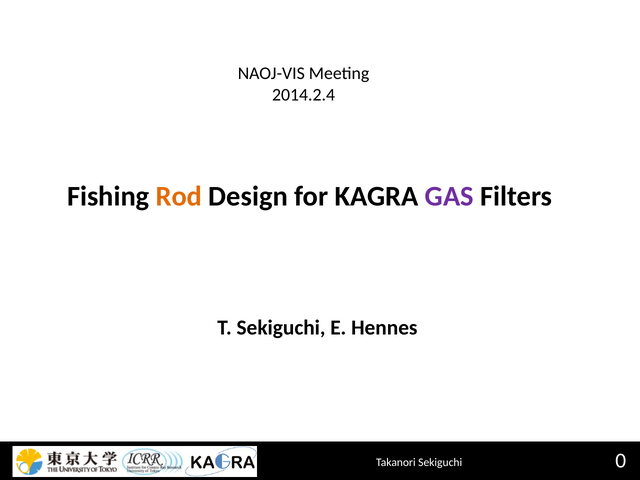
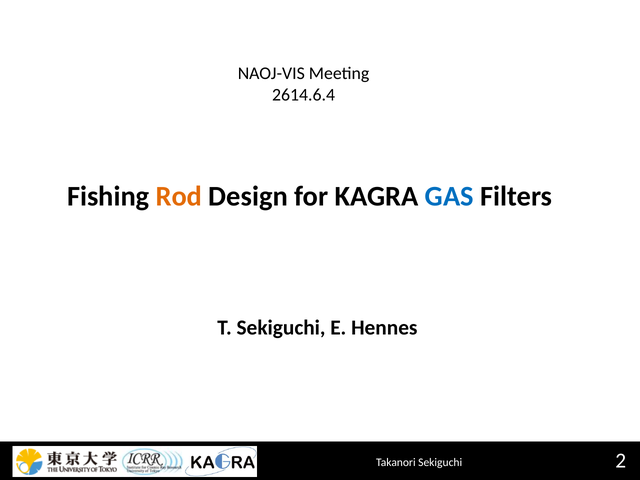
2014.2.4: 2014.2.4 -> 2614.6.4 (304, 95)
GAS colour: purple -> blue (449, 197)
0: 0 -> 2 (621, 461)
